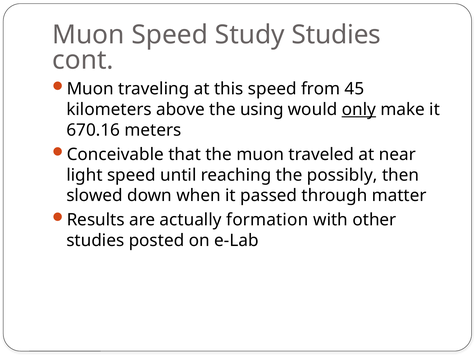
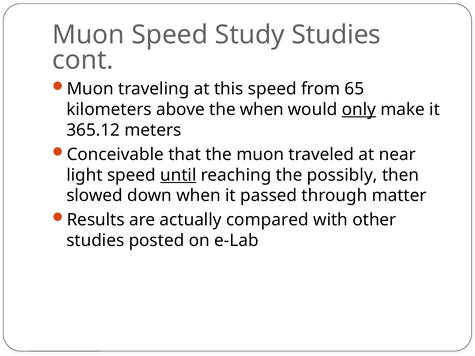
45: 45 -> 65 (354, 89)
the using: using -> when (262, 110)
670.16: 670.16 -> 365.12 (93, 130)
until underline: none -> present (178, 175)
formation: formation -> compared (267, 220)
